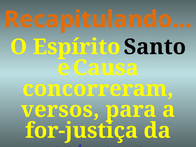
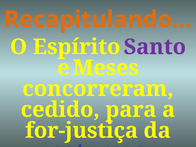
Santo colour: black -> purple (155, 47)
Causa: Causa -> Meses (106, 68)
versos: versos -> cedido (60, 110)
